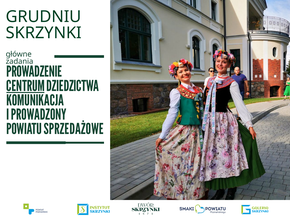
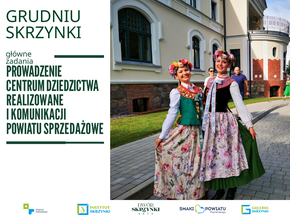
CENTRUM underline: present -> none (25, 86)
KOMUNIKACJA: KOMUNIKACJA -> REALIZOWANE (35, 100)
PROWADZONY: PROWADZONY -> KOMUNIKACJI (39, 115)
